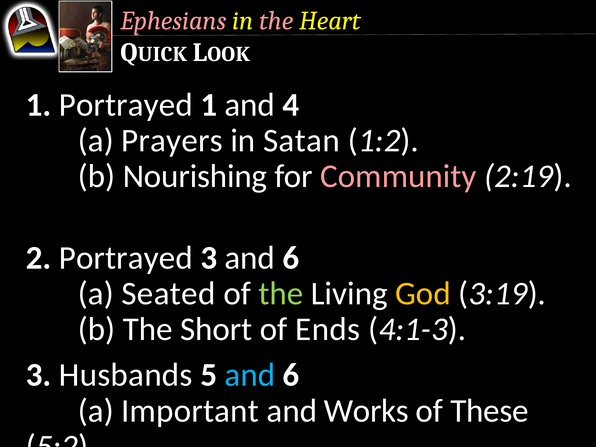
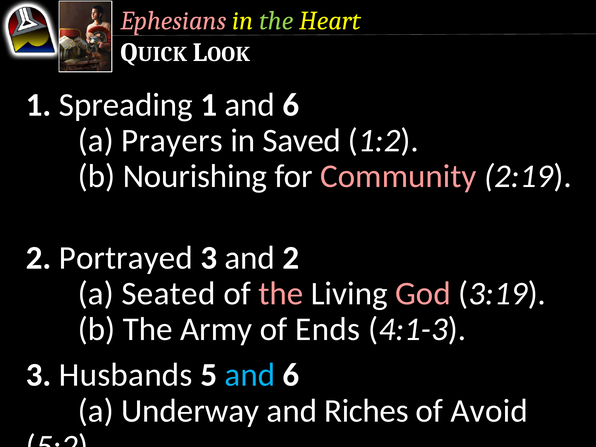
the colour: pink -> light green (276, 21)
1 Portrayed: Portrayed -> Spreading (126, 105)
1 and 4: 4 -> 6 (291, 105)
Satan: Satan -> Saved (302, 141)
3 and 6: 6 -> 2 (291, 258)
the colour: light green -> pink (281, 294)
God colour: yellow -> pink (423, 294)
The Short: Short -> Army (216, 329)
Important: Important -> Underway (190, 411)
Works: Works -> Riches (366, 411)
These: These -> Avoid (489, 411)
